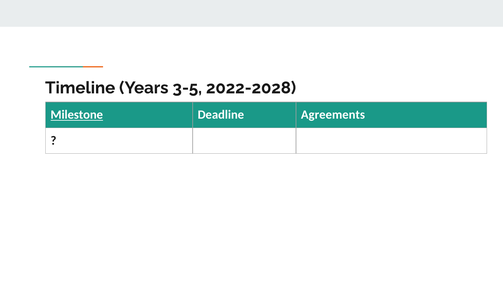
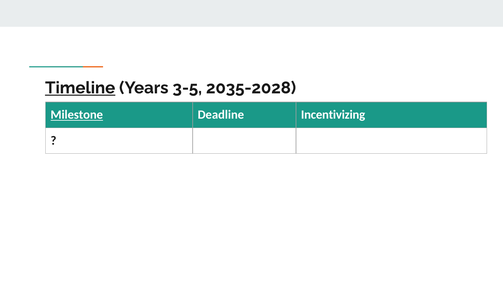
Timeline underline: none -> present (80, 88)
2022-2028: 2022-2028 -> 2035-2028 (251, 88)
Agreements: Agreements -> Incentivizing (333, 115)
